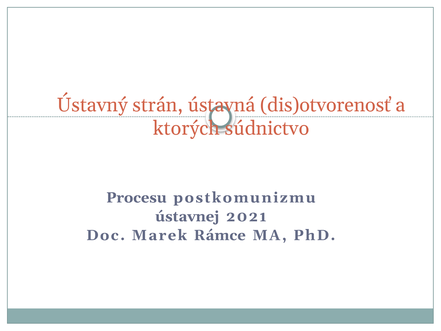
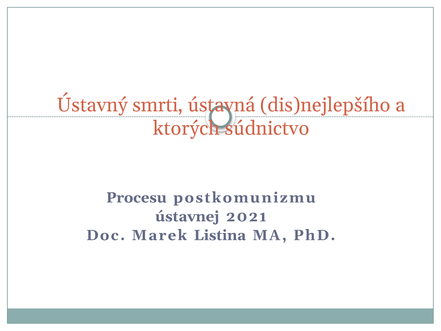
strán: strán -> smrti (158, 105)
dis)otvorenosť: dis)otvorenosť -> dis)nejlepšího (325, 105)
Rámce: Rámce -> Listina (220, 235)
